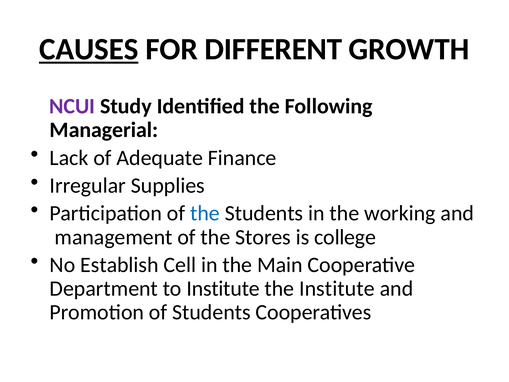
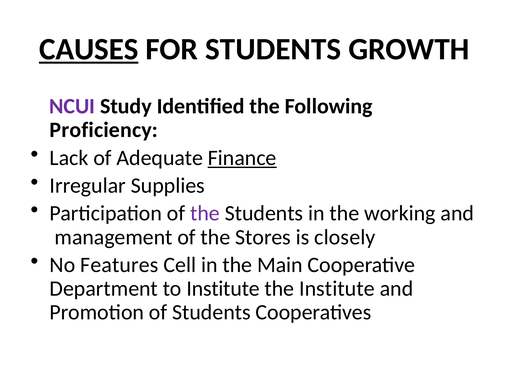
FOR DIFFERENT: DIFFERENT -> STUDENTS (273, 49)
Managerial: Managerial -> Proficiency (104, 130)
Finance underline: none -> present (242, 158)
the colour: blue -> purple (205, 213)
college: college -> closely (345, 237)
Establish: Establish -> Features (119, 265)
